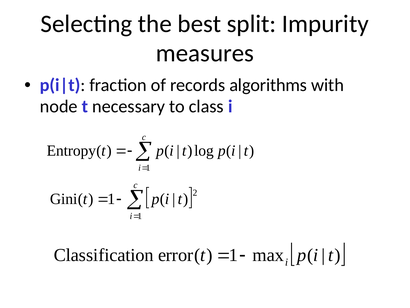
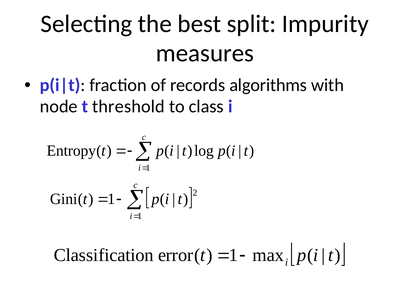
necessary: necessary -> threshold (129, 106)
